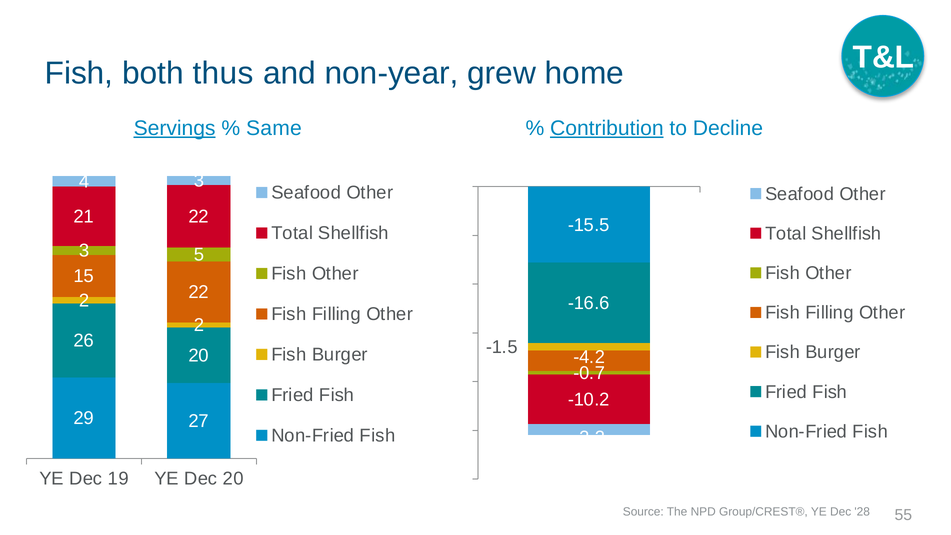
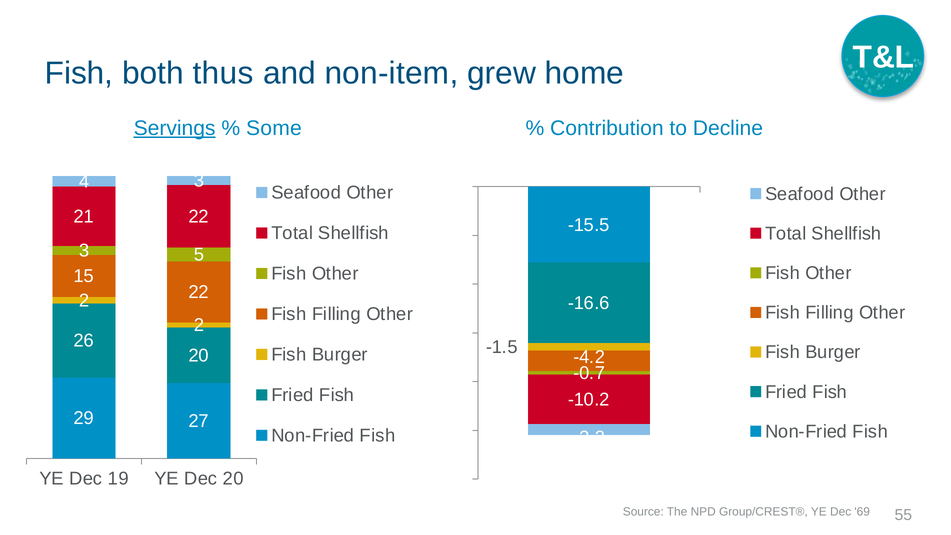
non-year: non-year -> non-item (392, 73)
Same: Same -> Some (274, 128)
Contribution underline: present -> none (607, 128)
28: 28 -> 69 (862, 512)
